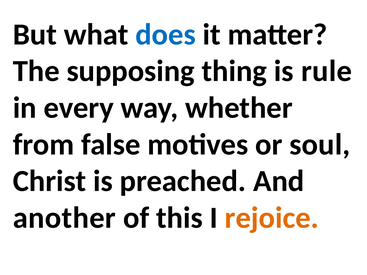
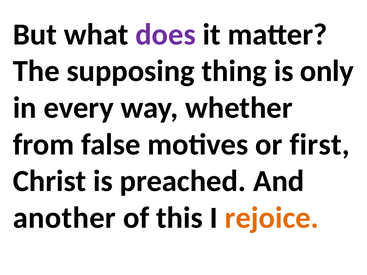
does colour: blue -> purple (166, 35)
rule: rule -> only (327, 71)
soul: soul -> first (320, 145)
